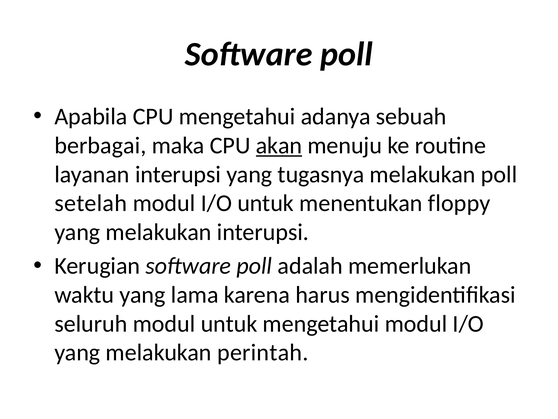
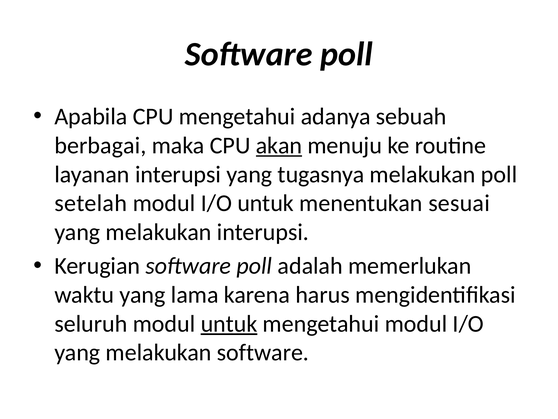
floppy: floppy -> sesuai (459, 203)
untuk underline: none -> present (229, 323)
melakukan perintah: perintah -> software (263, 352)
